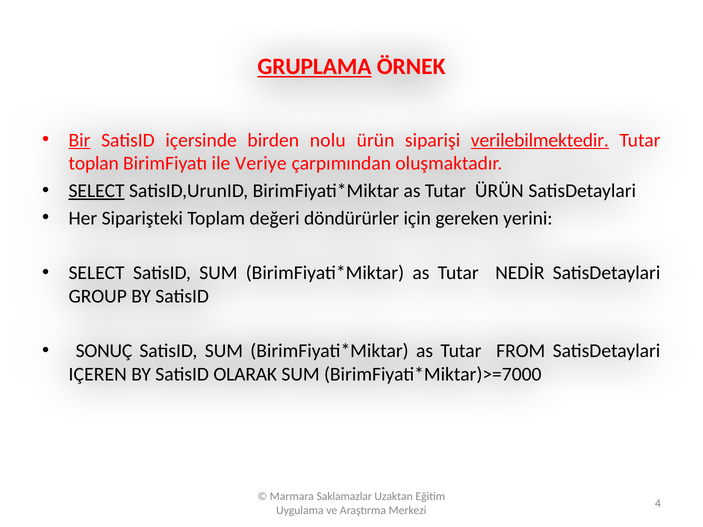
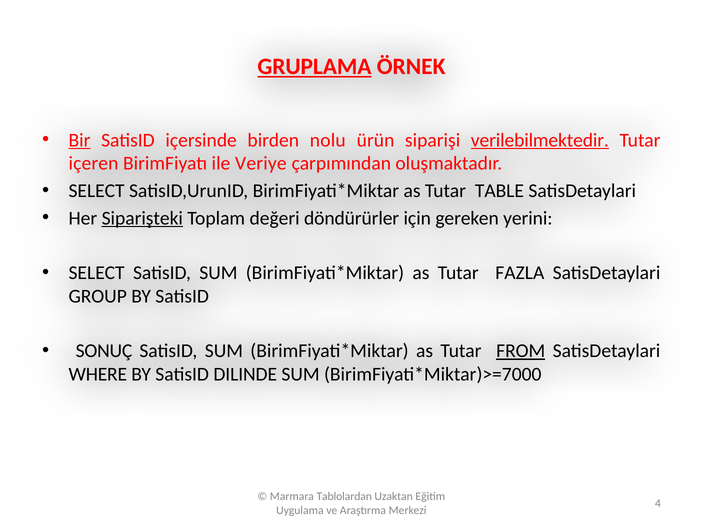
toplan: toplan -> içeren (94, 164)
SELECT underline: present -> none (97, 191)
Tutar ÜRÜN: ÜRÜN -> TABLE (499, 191)
Siparişteki underline: none -> present (142, 218)
NEDİR: NEDİR -> FAZLA (520, 273)
FROM underline: none -> present (521, 351)
IÇEREN: IÇEREN -> WHERE (98, 375)
OLARAK: OLARAK -> DILINDE (245, 375)
Saklamazlar: Saklamazlar -> Tablolardan (344, 496)
